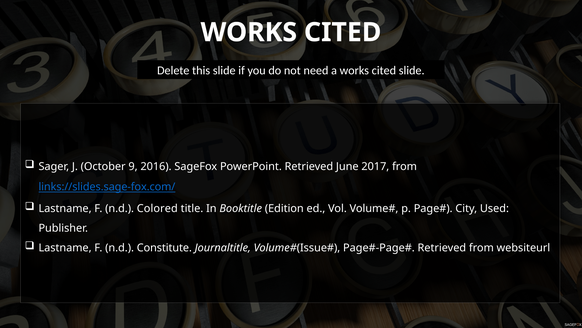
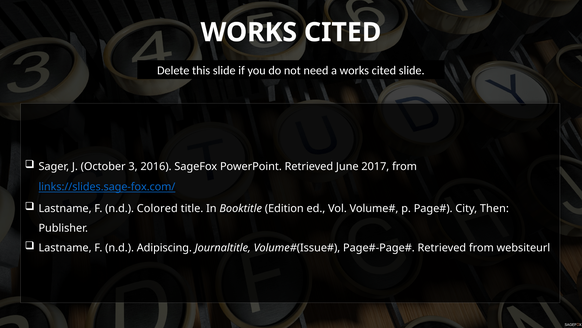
9: 9 -> 3 (133, 166)
Used: Used -> Then (494, 208)
Constitute: Constitute -> Adipiscing (164, 247)
